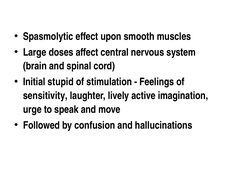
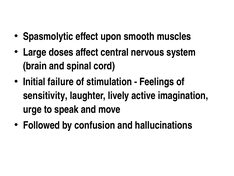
stupid: stupid -> failure (61, 82)
